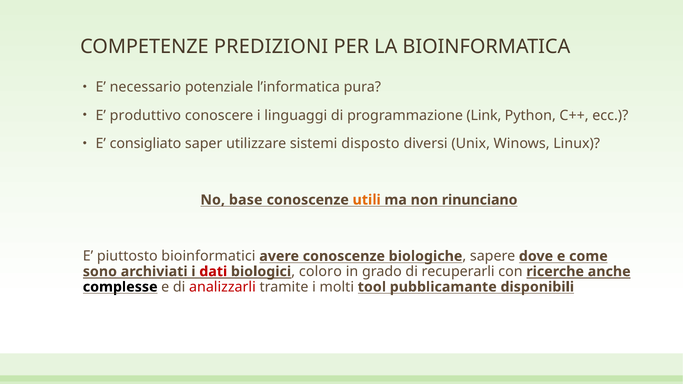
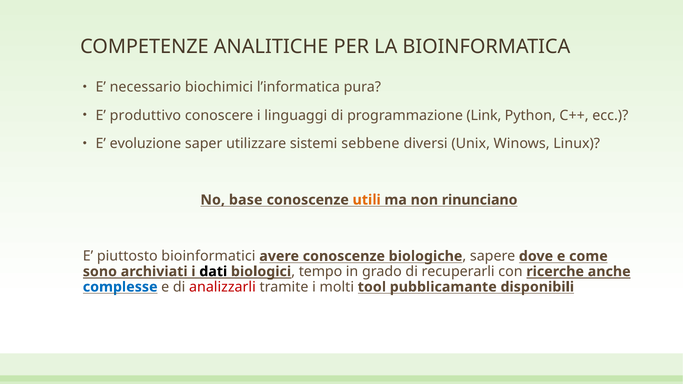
PREDIZIONI: PREDIZIONI -> ANALITICHE (271, 47)
potenziale: potenziale -> biochimici (219, 87)
consigliato: consigliato -> evoluzione (145, 144)
disposto: disposto -> sebbene (370, 144)
dati colour: red -> black (213, 272)
coloro: coloro -> tempo (321, 272)
complesse colour: black -> blue (120, 287)
